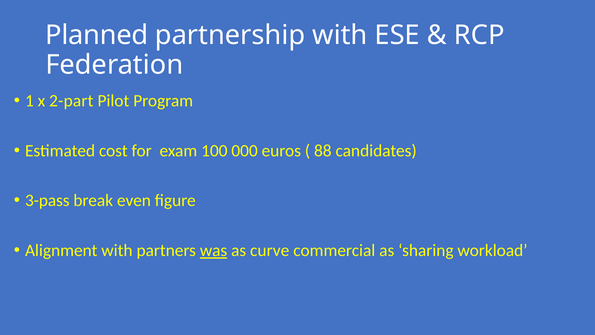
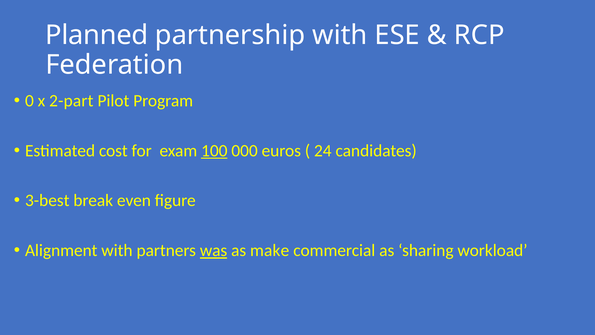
1: 1 -> 0 (29, 101)
100 underline: none -> present (214, 150)
88: 88 -> 24 (323, 150)
3-pass: 3-pass -> 3-best (47, 200)
curve: curve -> make (270, 250)
